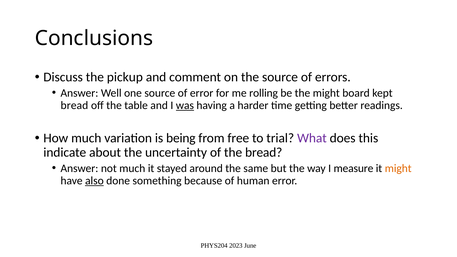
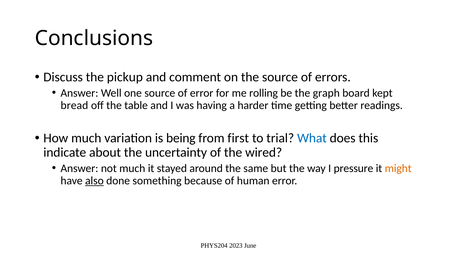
the might: might -> graph (326, 93)
was underline: present -> none (185, 105)
free: free -> first (238, 138)
What colour: purple -> blue (312, 138)
the bread: bread -> wired (264, 153)
measure: measure -> pressure (353, 168)
